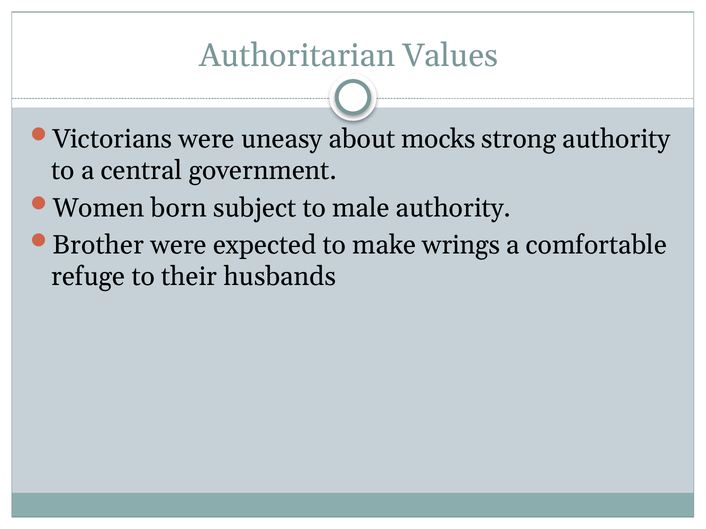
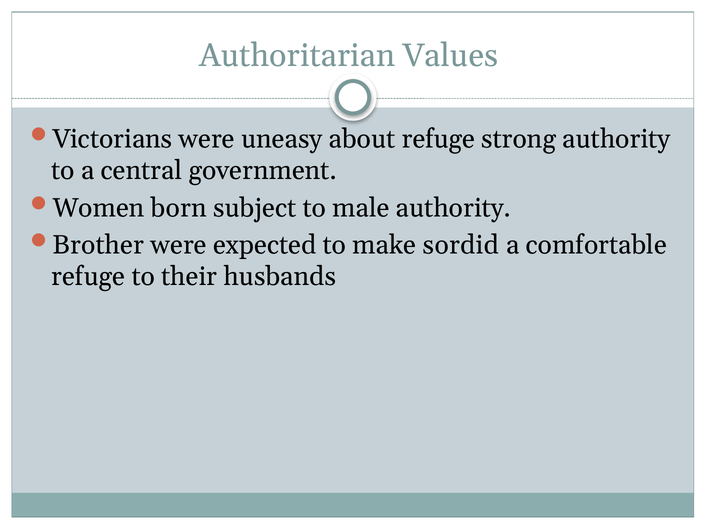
about mocks: mocks -> refuge (438, 139)
wrings: wrings -> sordid (461, 245)
